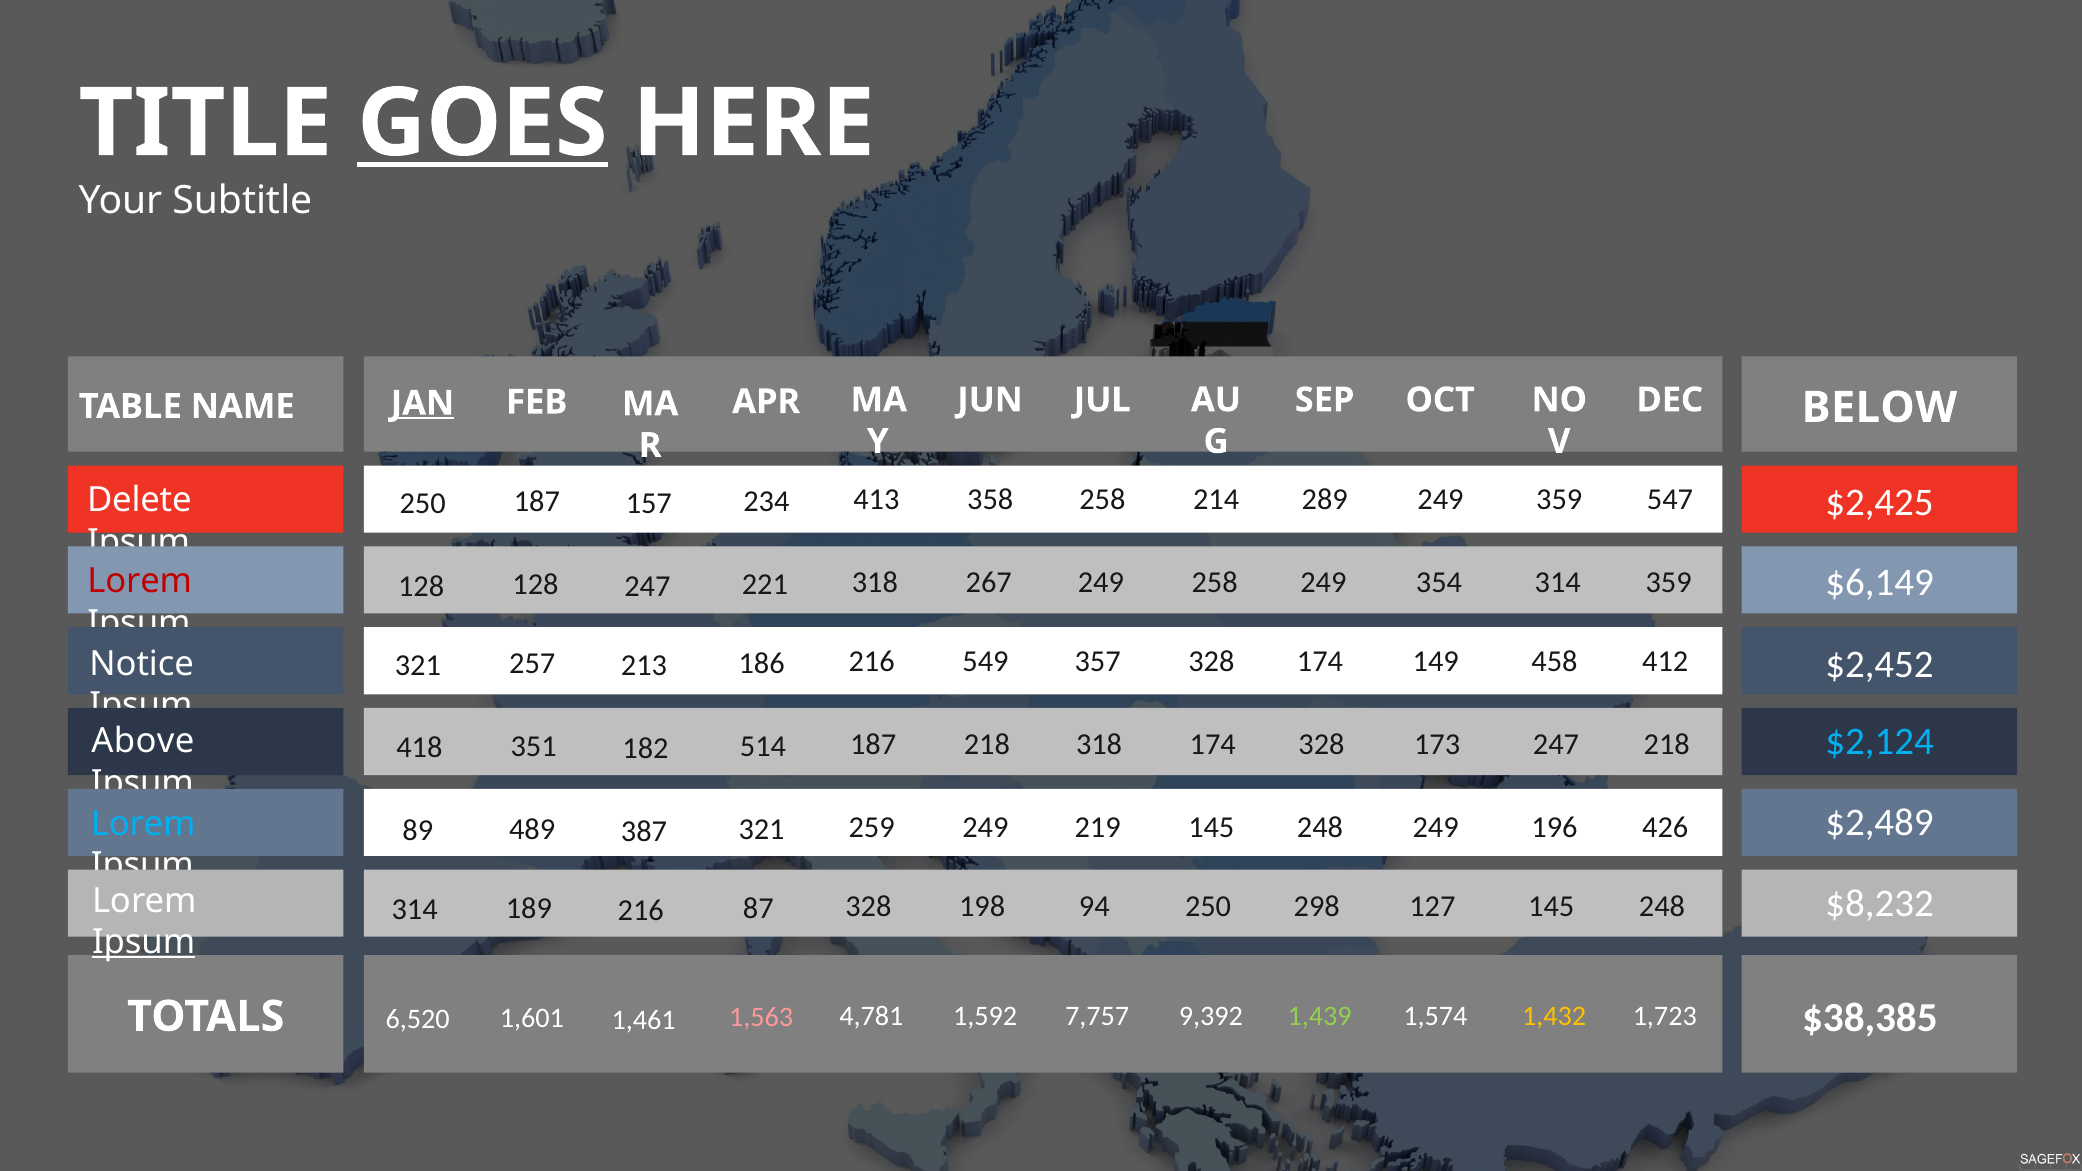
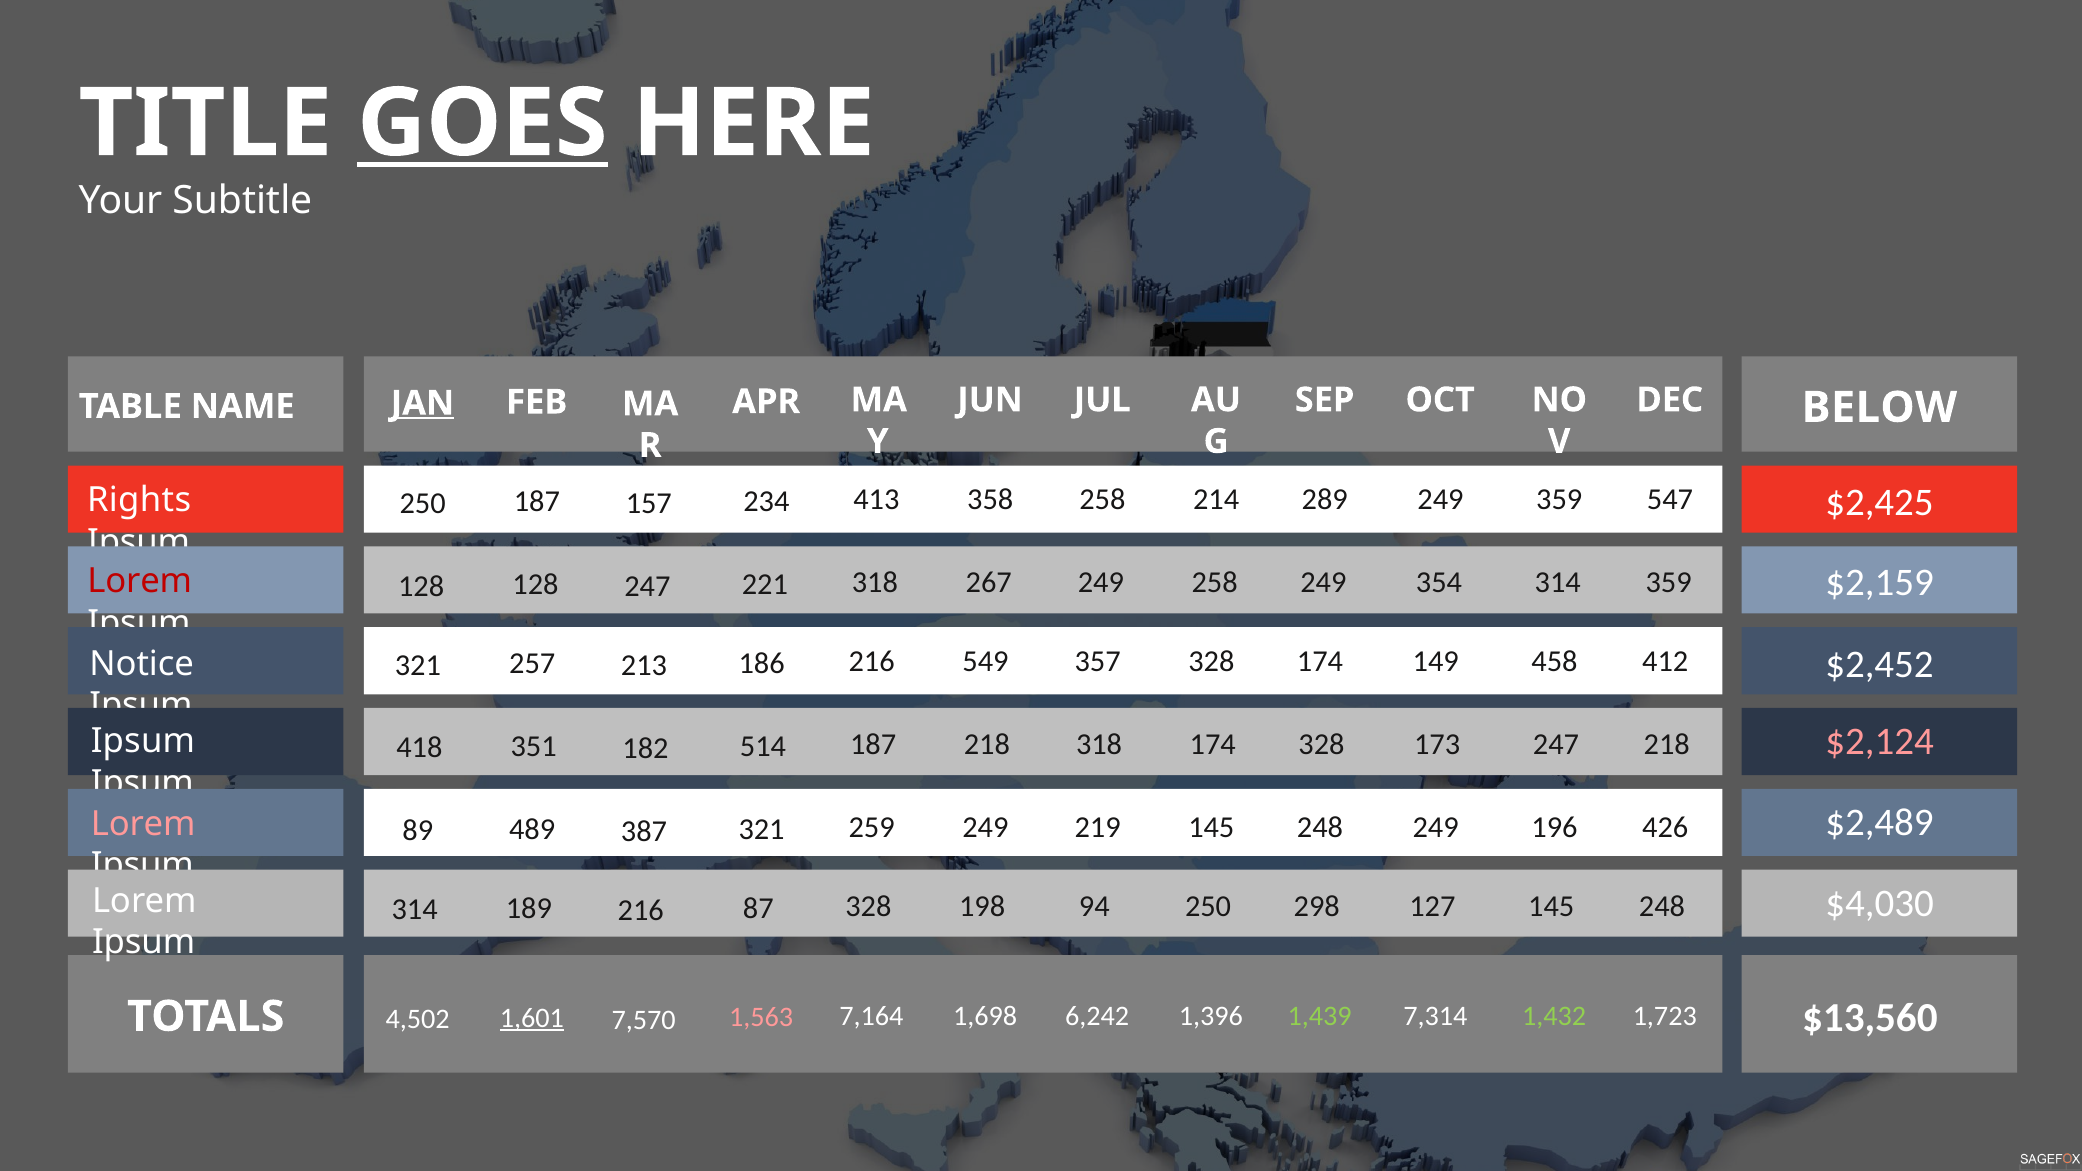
Delete: Delete -> Rights (139, 500)
$6,149: $6,149 -> $2,159 (1880, 582)
$2,124 colour: light blue -> pink (1880, 741)
Above: Above -> Ipsum (143, 741)
Lorem colour: light blue -> pink (143, 824)
$8,232: $8,232 -> $4,030 (1880, 904)
Ipsum underline: present -> none (144, 942)
$38,385: $38,385 -> $13,560 (1870, 1018)
4,781: 4,781 -> 7,164 (871, 1016)
1,592: 1,592 -> 1,698 (985, 1016)
7,757: 7,757 -> 6,242 (1097, 1016)
9,392: 9,392 -> 1,396 (1211, 1016)
1,574: 1,574 -> 7,314 (1435, 1016)
1,432 colour: yellow -> light green (1554, 1016)
1,601 underline: none -> present (532, 1018)
6,520: 6,520 -> 4,502 (418, 1019)
1,461: 1,461 -> 7,570 (644, 1020)
